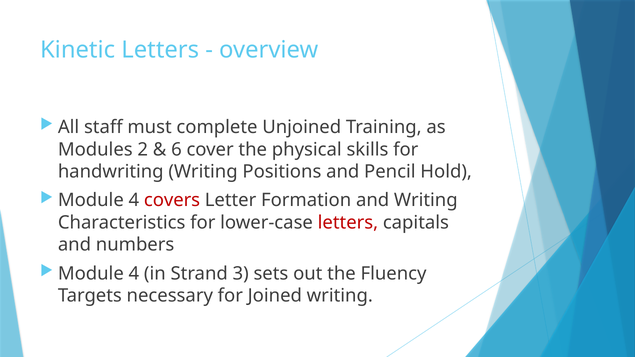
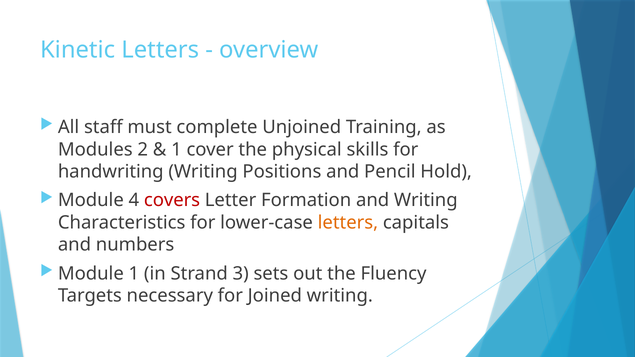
6: 6 -> 1 (176, 149)
letters colour: red -> orange (348, 223)
4: 4 -> 1 (134, 274)
